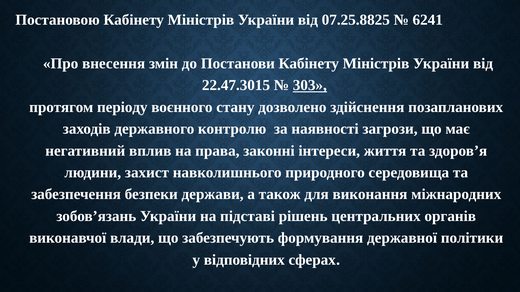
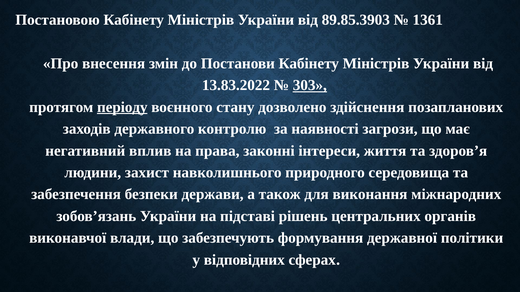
07.25.8825: 07.25.8825 -> 89.85.3903 (356, 20)
6241: 6241 -> 1361 (428, 20)
22.47.3015: 22.47.3015 -> 13.83.2022 (236, 85)
періоду underline: none -> present (122, 107)
